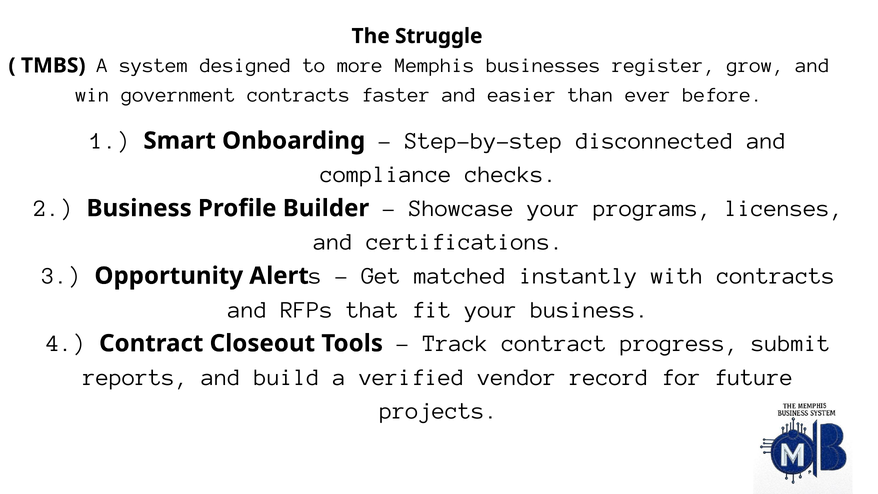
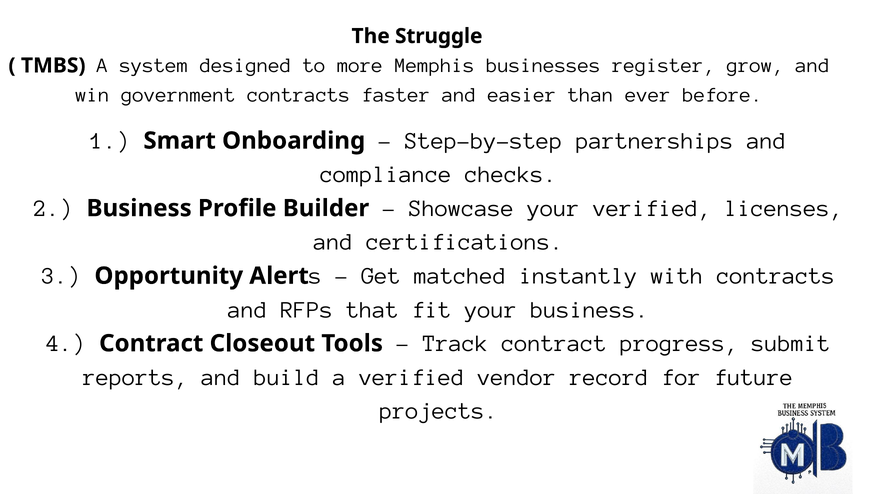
disconnected: disconnected -> partnerships (655, 141)
your programs: programs -> verified (652, 208)
